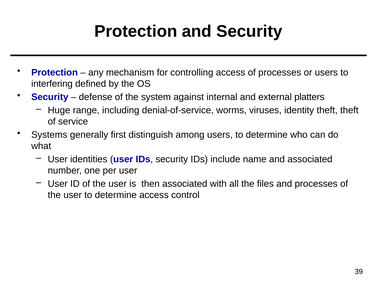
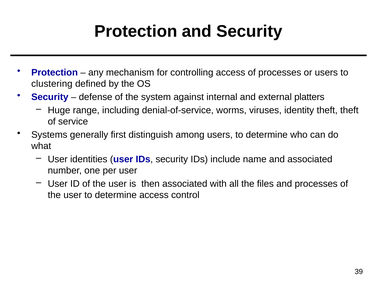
interfering: interfering -> clustering (52, 84)
